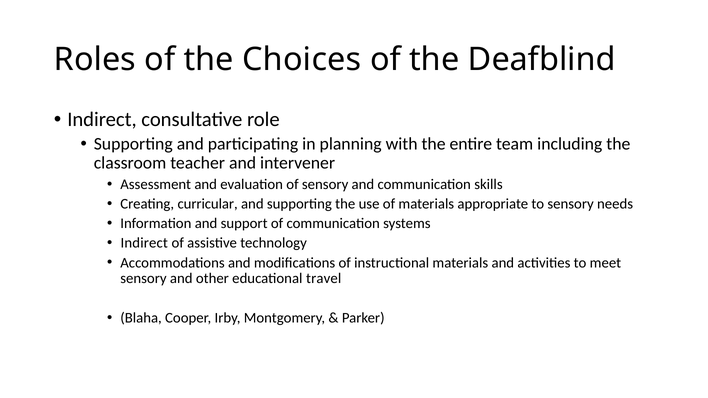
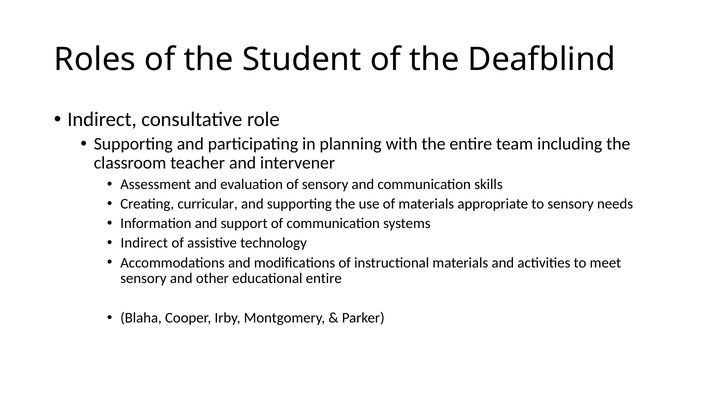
Choices: Choices -> Student (302, 59)
educational travel: travel -> entire (324, 279)
